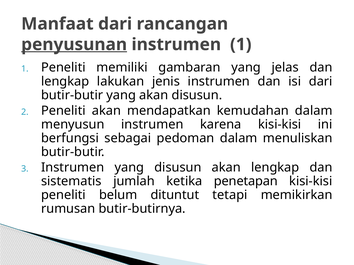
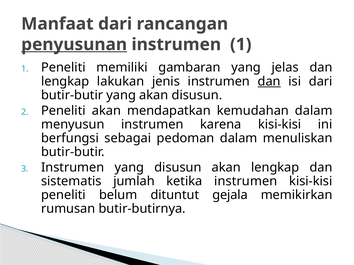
dan underline: none -> present (269, 81)
ketika penetapan: penetapan -> instrumen (246, 182)
tetapi: tetapi -> gejala (230, 195)
